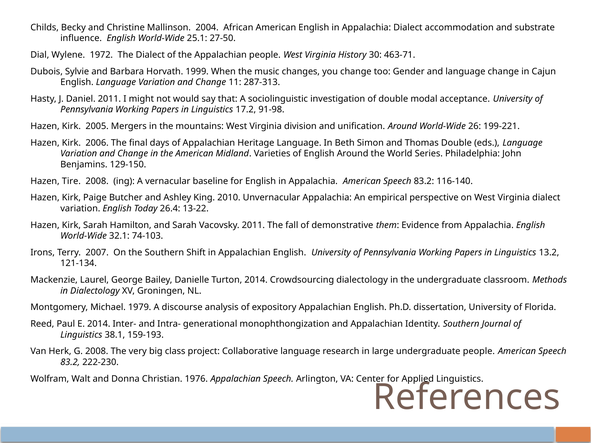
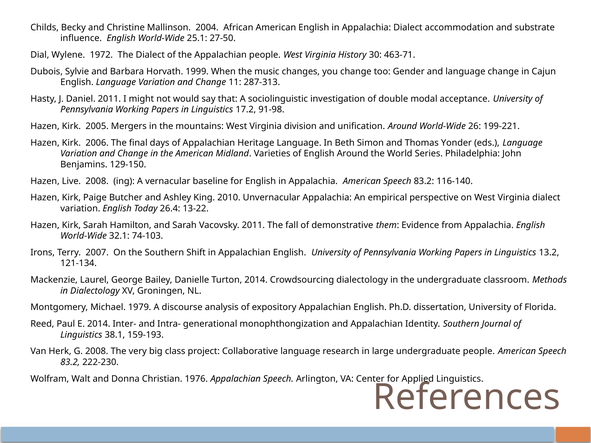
Thomas Double: Double -> Yonder (456, 143)
Tire: Tire -> Live (71, 181)
